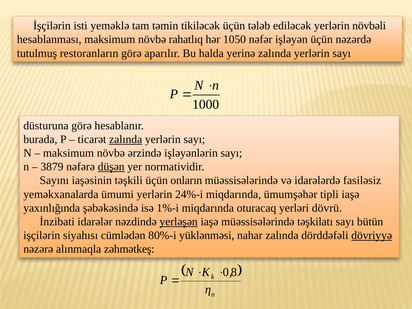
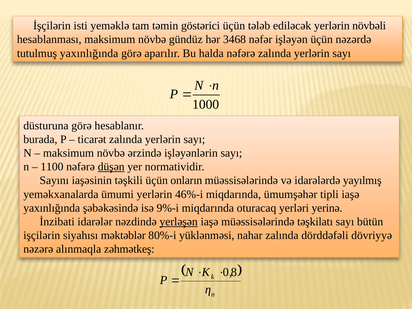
tikiləcək: tikiləcək -> göstərici (201, 26)
rahatlıq: rahatlıq -> gündüz (186, 40)
1050: 1050 -> 3468 (235, 40)
tutulmuş restoranların: restoranların -> yaxınlığında (89, 53)
halda yerinə: yerinə -> nəfərə (241, 53)
zalında underline: present -> none (126, 139)
3879: 3879 -> 1100 (52, 167)
fasiləsiz: fasiləsiz -> yayılmış (362, 181)
24%-i: 24%-i -> 46%-i (189, 194)
1%-i: 1%-i -> 9%-i (168, 208)
dövrü: dövrü -> yerinə (327, 208)
cümlədən: cümlədən -> məktəblər (123, 235)
dövriyyə underline: present -> none (372, 235)
